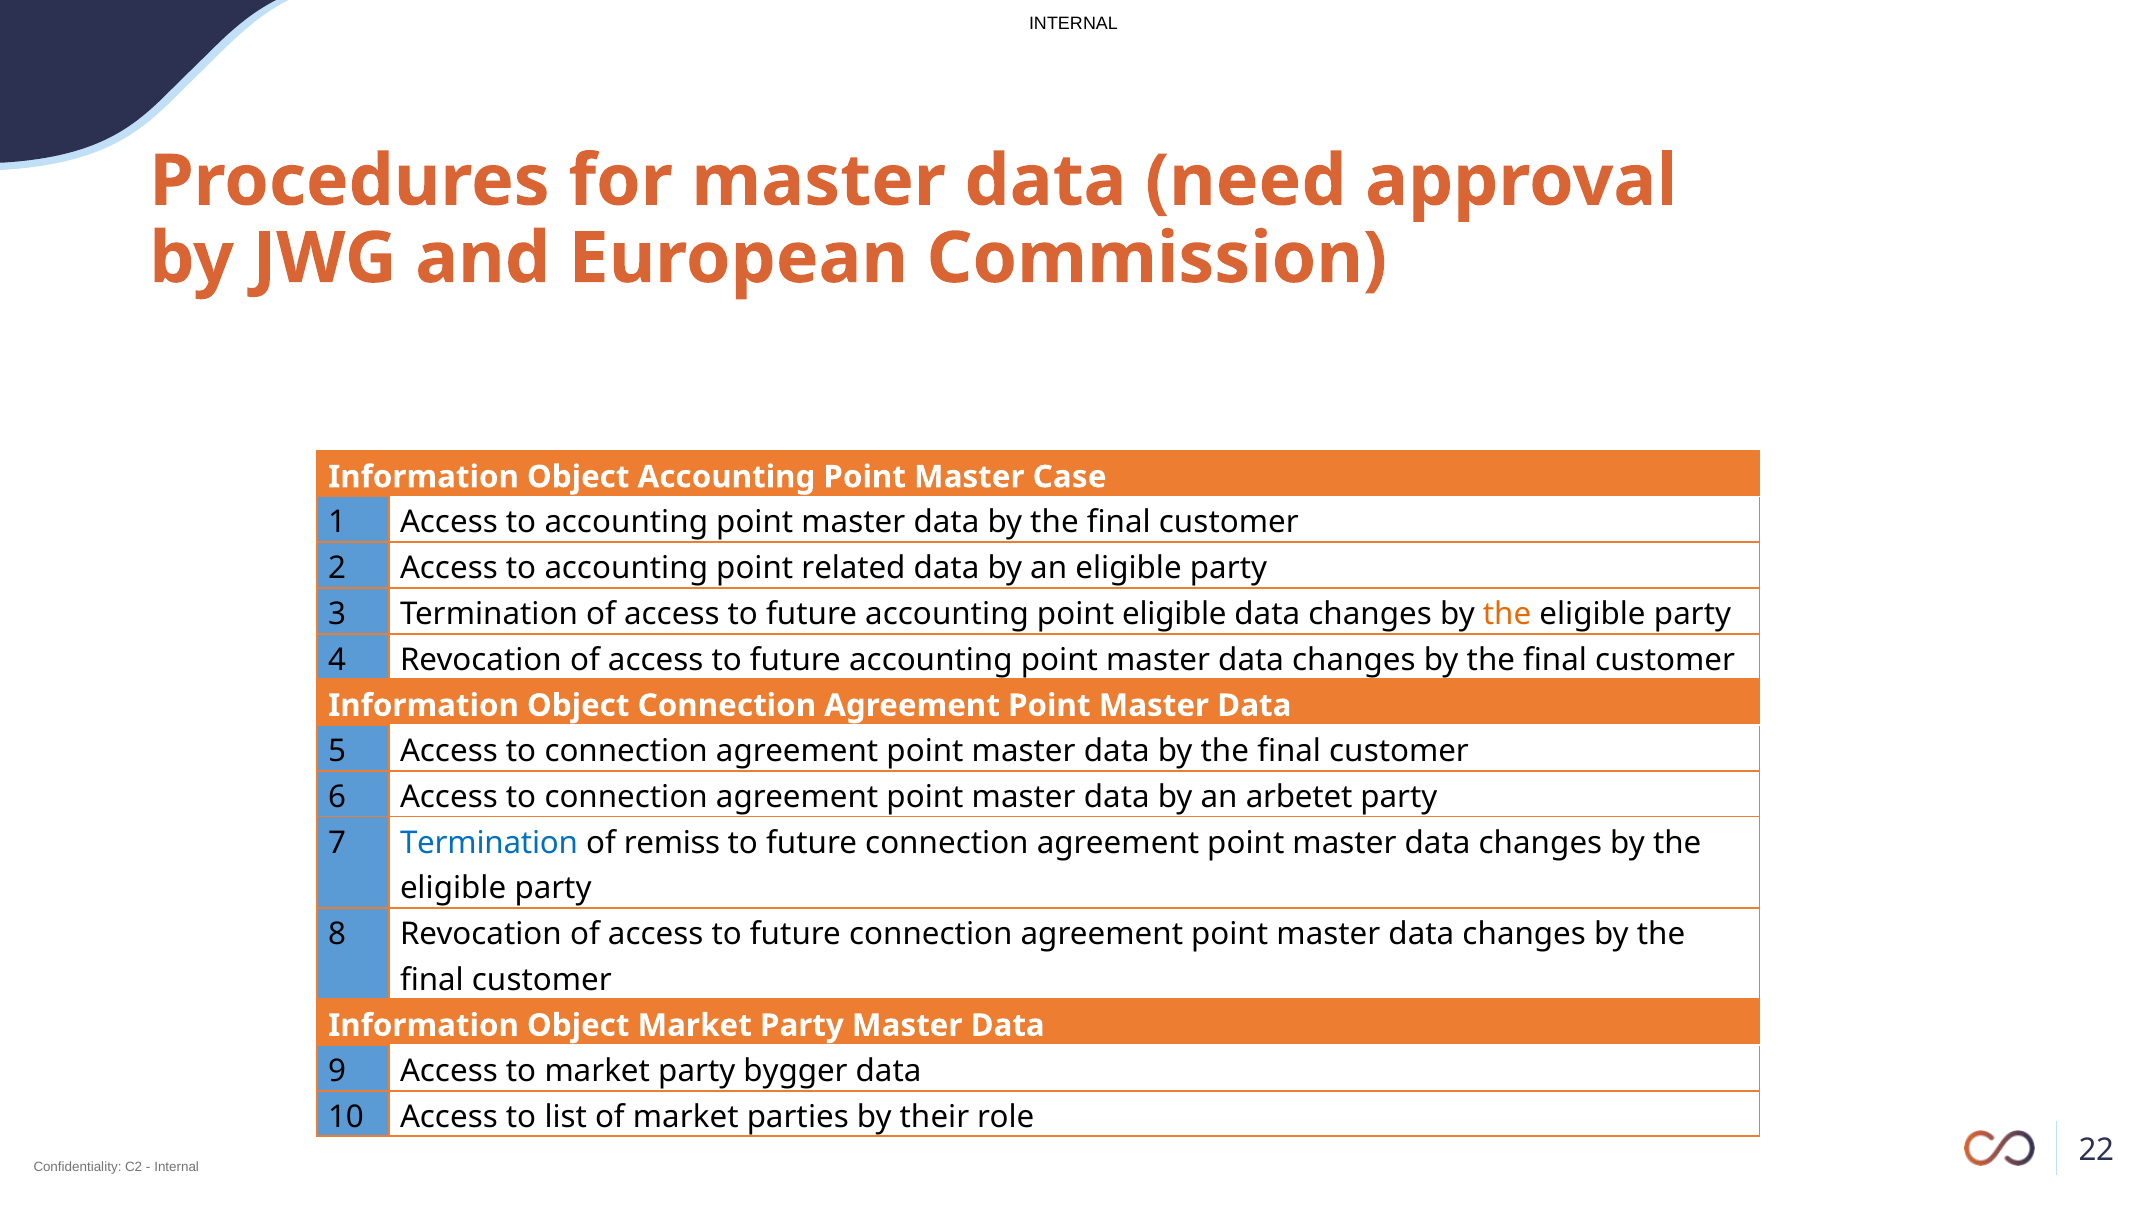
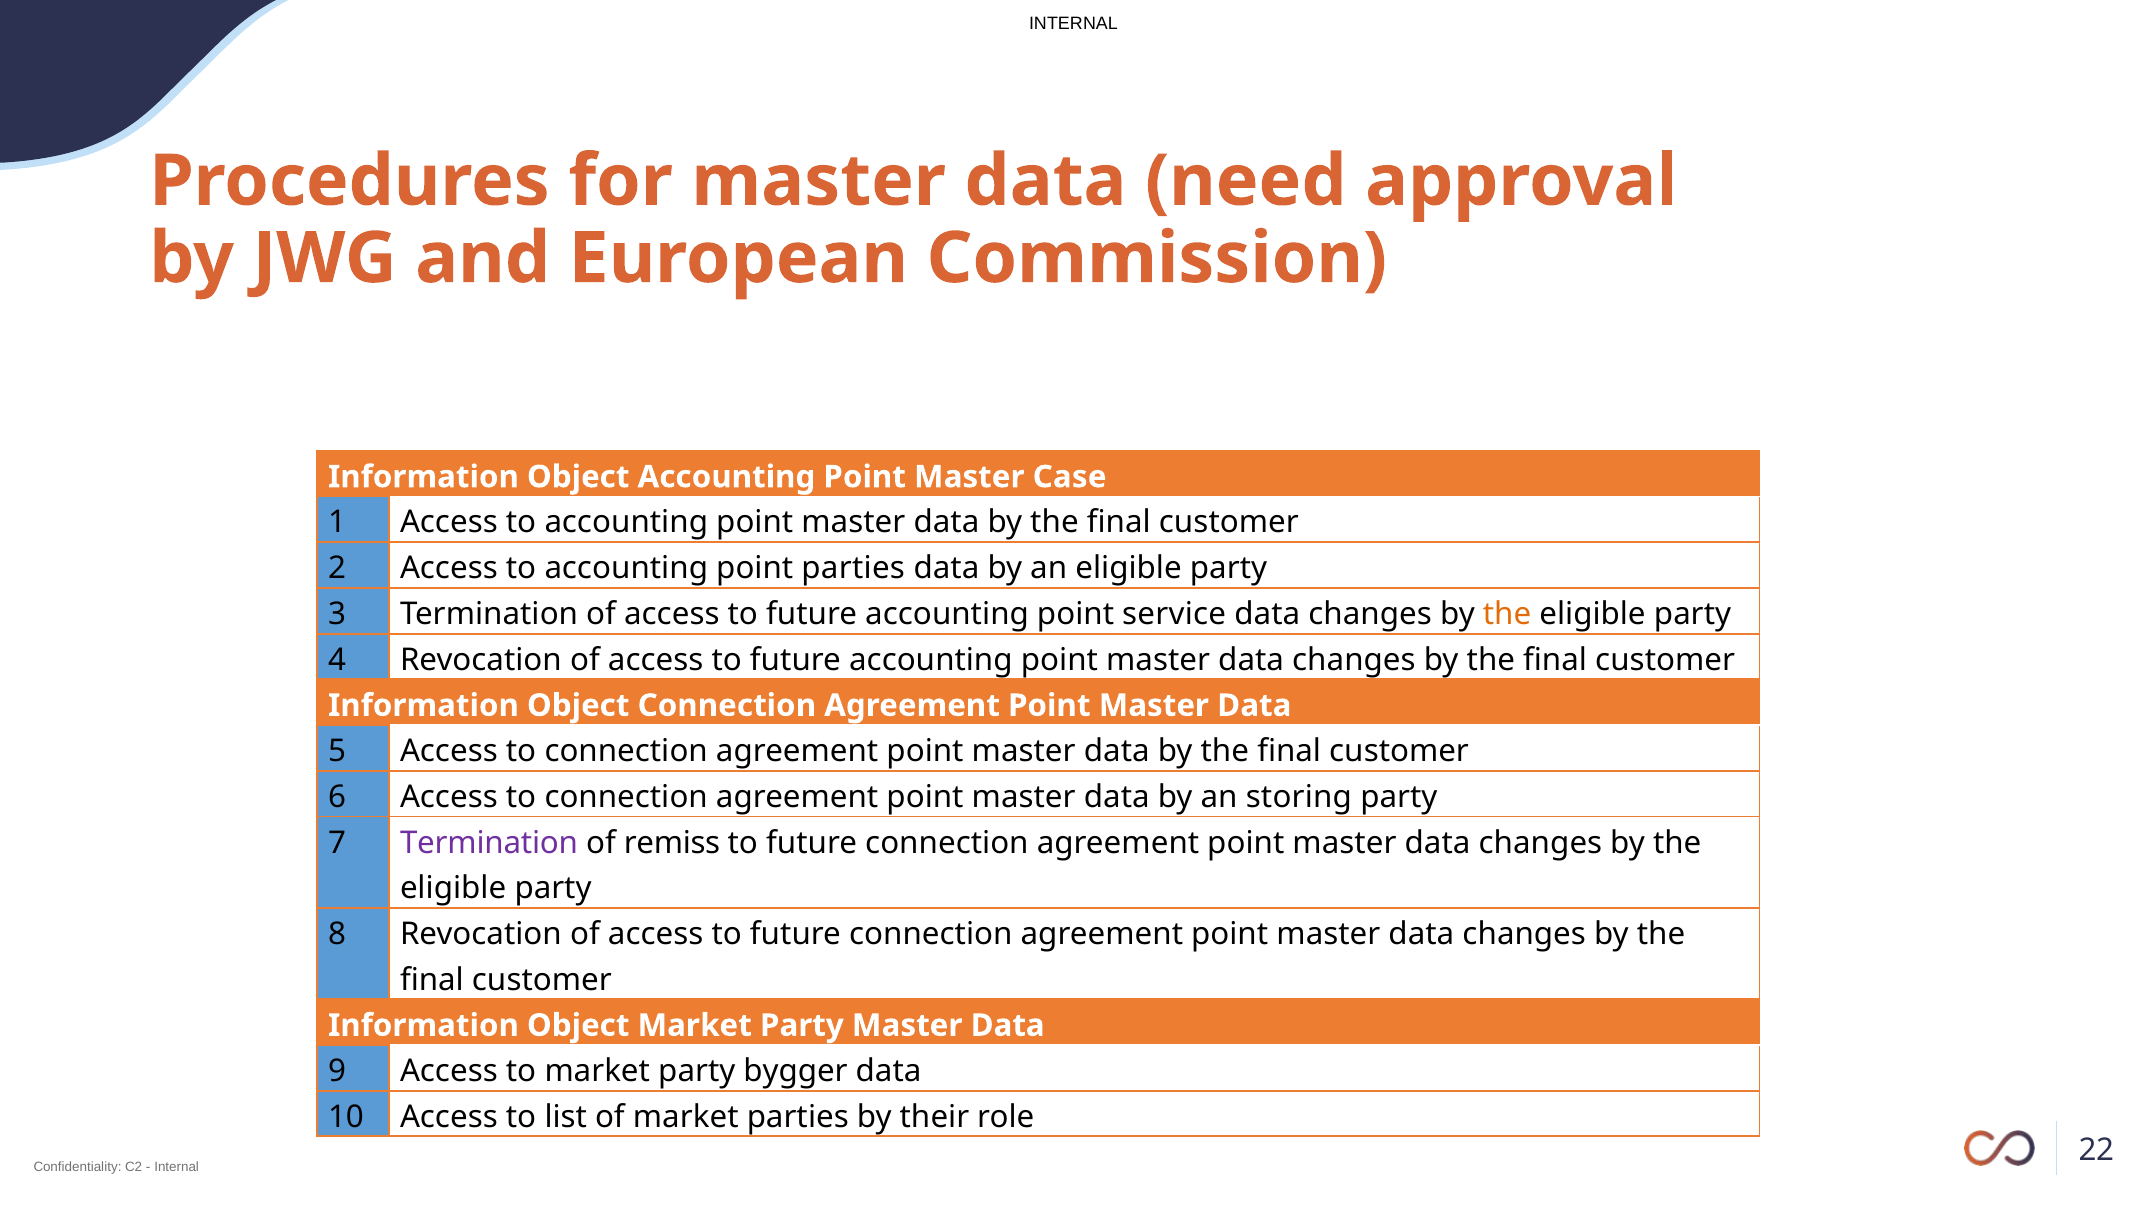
point related: related -> parties (853, 568)
point eligible: eligible -> service (1174, 614)
arbetet: arbetet -> storing (1299, 797)
Termination colour: blue -> purple (489, 842)
